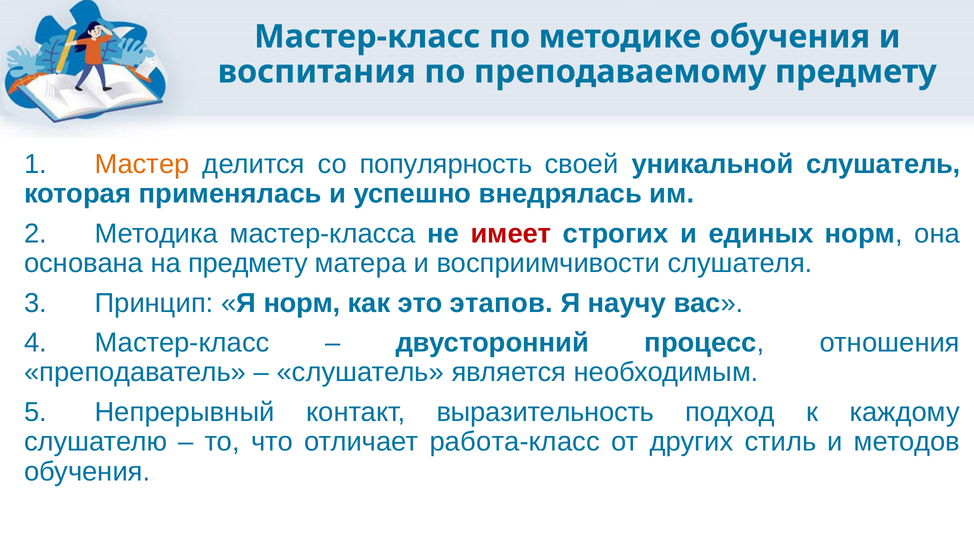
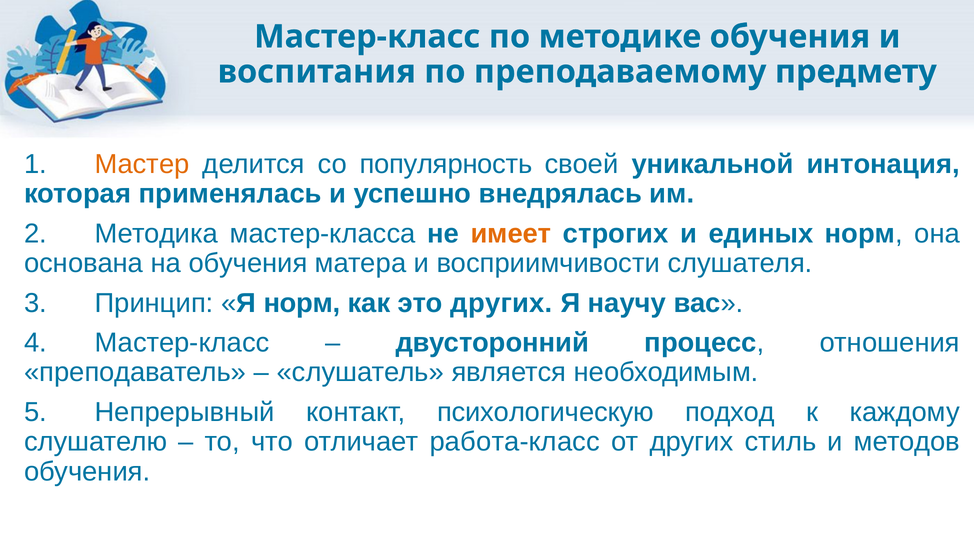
уникальной слушатель: слушатель -> интонация (883, 164)
имеет colour: red -> orange (511, 234)
на предмету: предмету -> обучения (248, 263)
это этапов: этапов -> других (501, 303)
выразительность: выразительность -> психологическую (545, 412)
